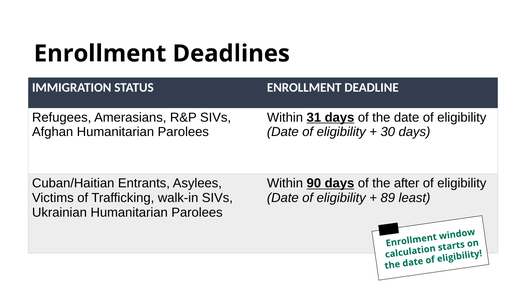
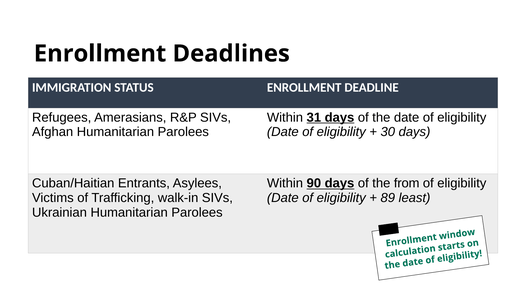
after: after -> from (407, 183)
